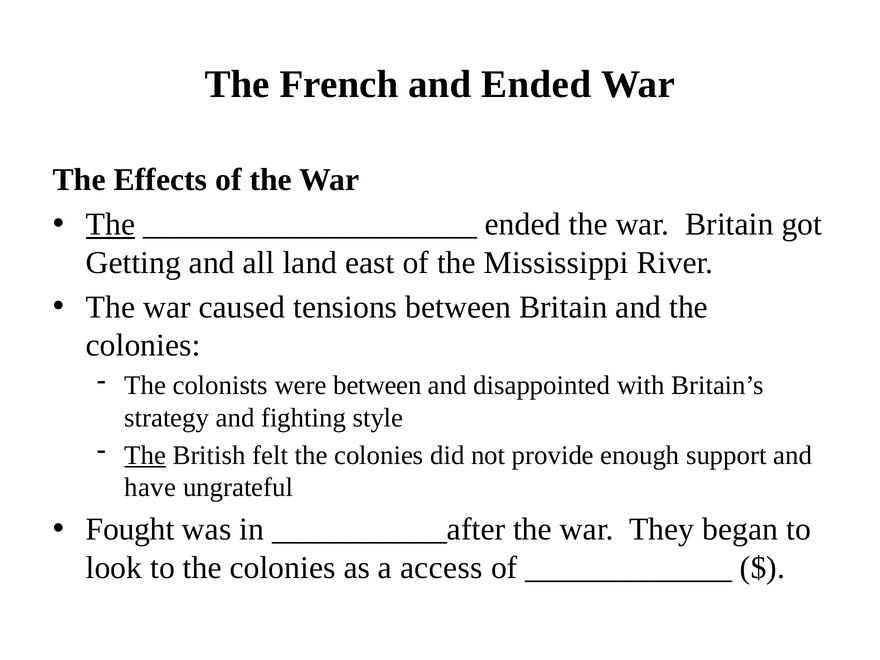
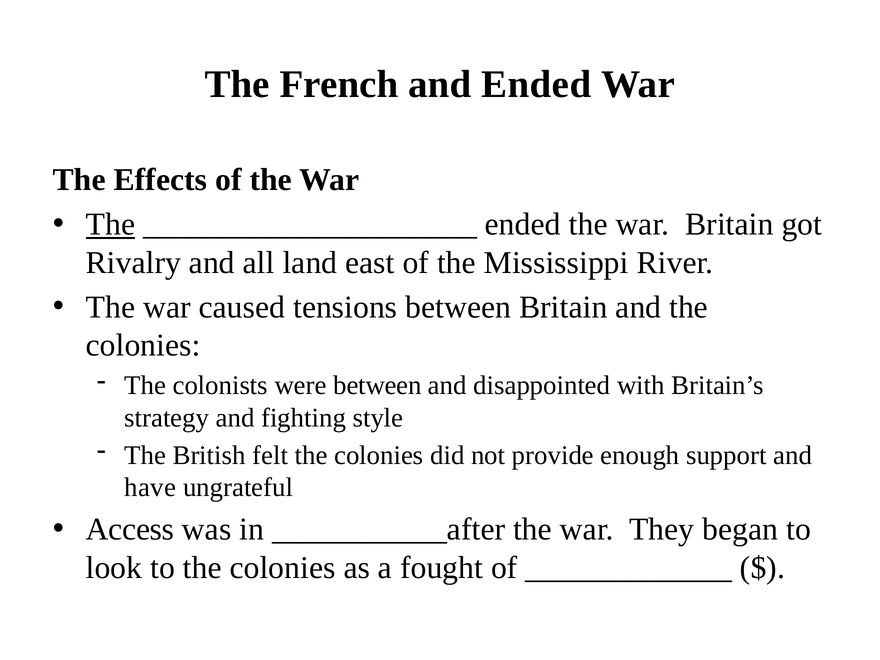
Getting: Getting -> Rivalry (133, 263)
The underline: present -> none (145, 455)
Fought: Fought -> Access (130, 529)
access: access -> fought (442, 568)
